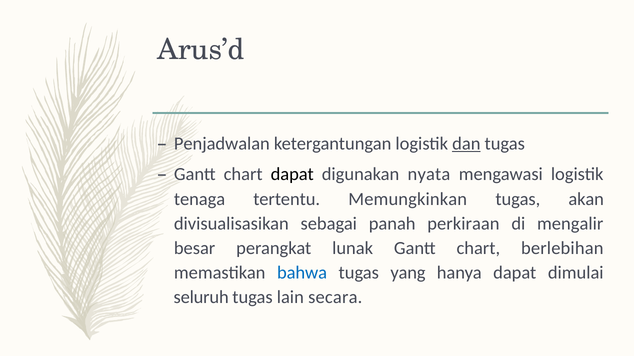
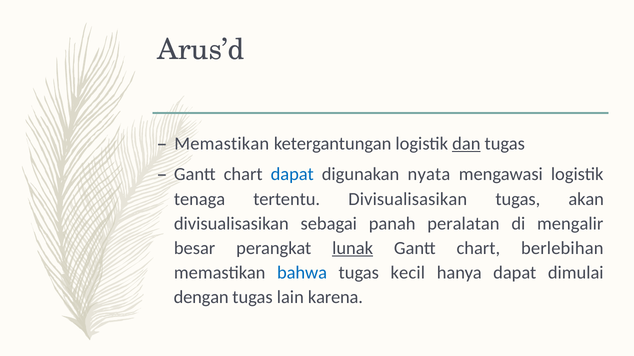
Penjadwalan: Penjadwalan -> Memastikan (222, 144)
dapat colour: black -> blue (292, 175)
tertentu Memungkinkan: Memungkinkan -> Divisualisasikan (408, 199)
perkiraan: perkiraan -> peralatan (463, 224)
lunak underline: none -> present (353, 248)
yang: yang -> kecil (408, 273)
seluruh: seluruh -> dengan (201, 298)
secara: secara -> karena (335, 298)
